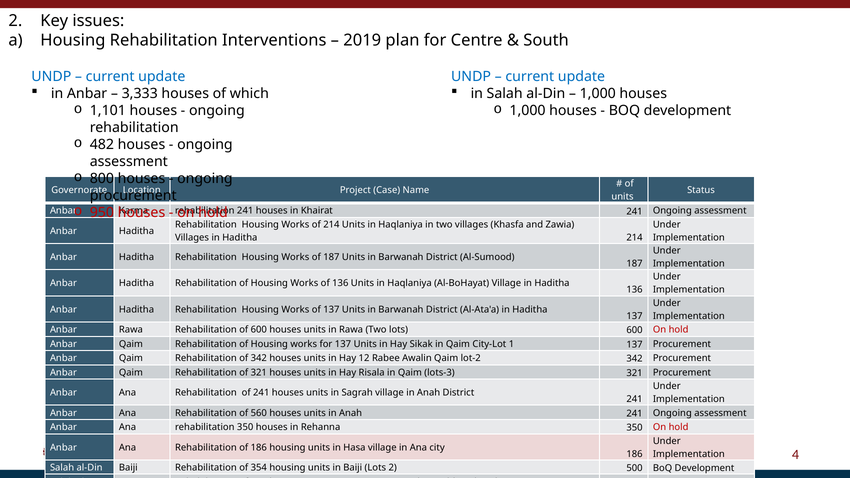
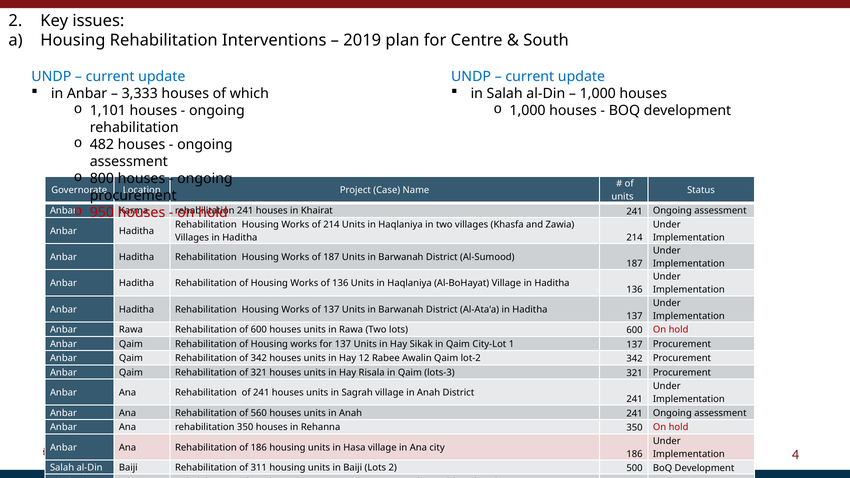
354: 354 -> 311 (259, 468)
